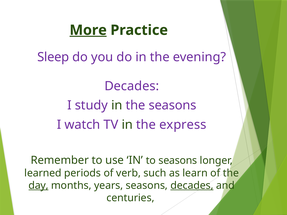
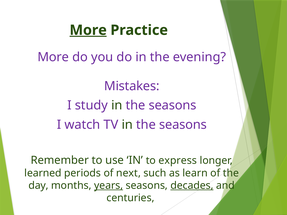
Sleep: Sleep -> More (53, 57)
Decades: Decades -> Mistakes (132, 86)
TV in the express: express -> seasons (183, 125)
to seasons: seasons -> express (178, 161)
verb: verb -> next (128, 173)
day underline: present -> none (39, 186)
years underline: none -> present (109, 186)
